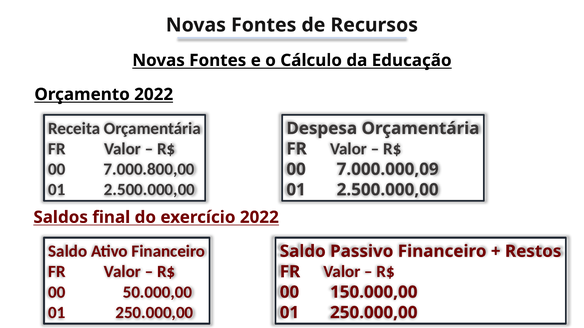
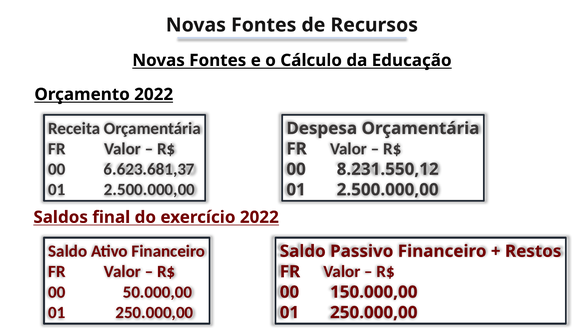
7.000.800,00: 7.000.800,00 -> 6.623.681,37 (149, 170)
7.000.000,09: 7.000.000,09 -> 8.231.550,12 (388, 170)
